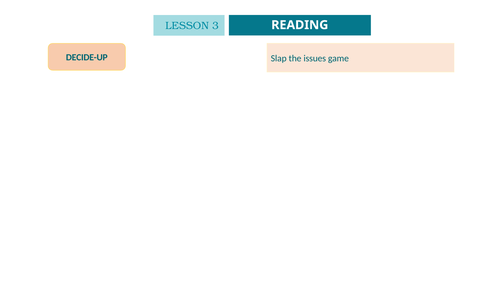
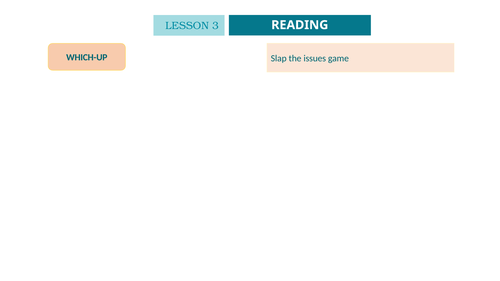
DECIDE-UP: DECIDE-UP -> WHICH-UP (87, 58)
